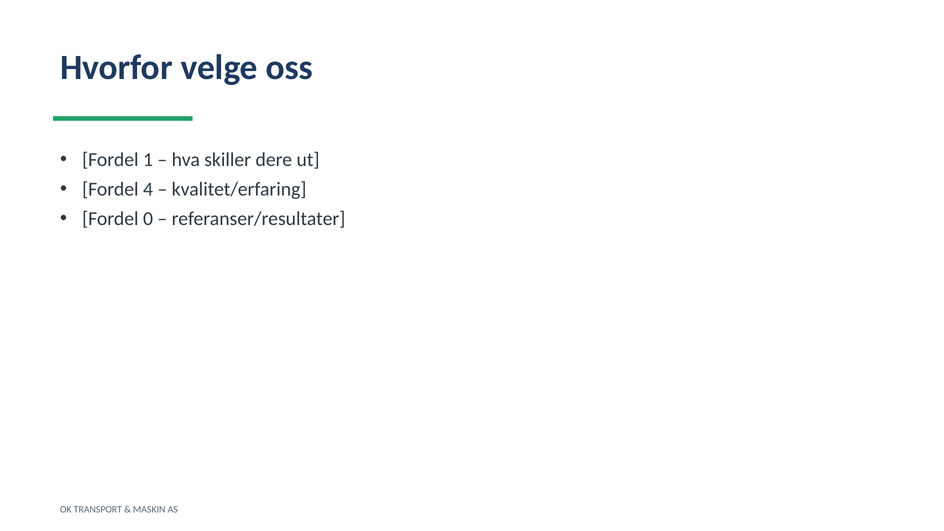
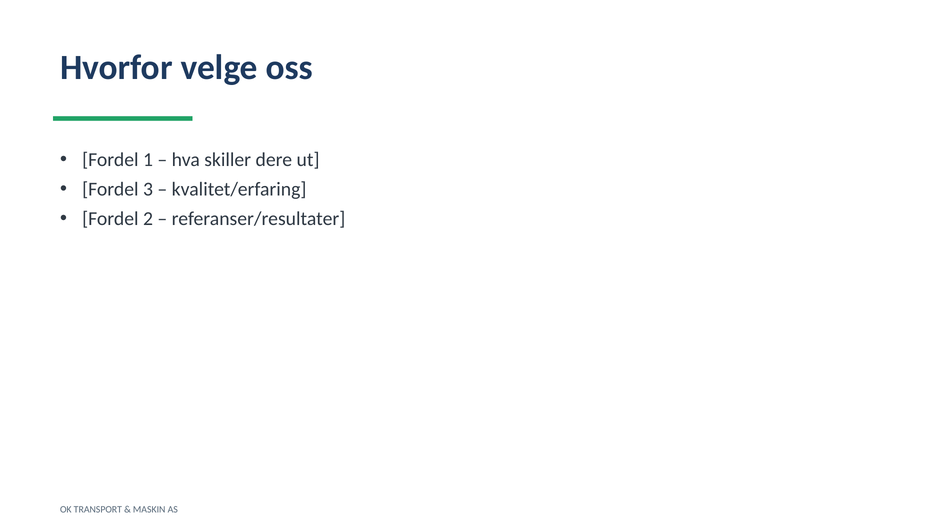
4: 4 -> 3 (148, 189)
0: 0 -> 2 (148, 219)
